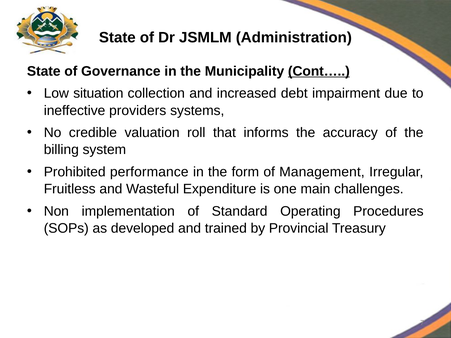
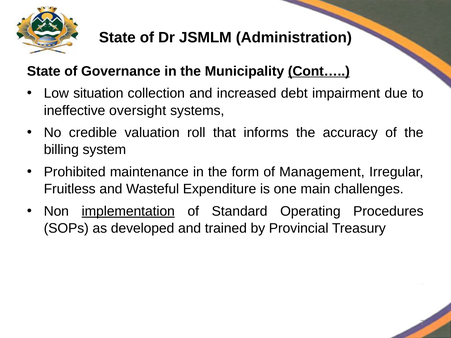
providers: providers -> oversight (138, 111)
performance: performance -> maintenance (149, 172)
implementation underline: none -> present (128, 211)
